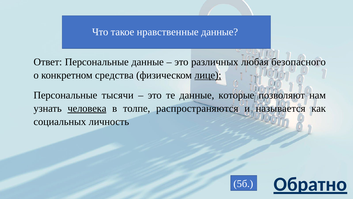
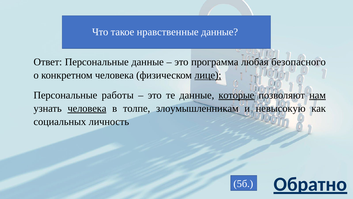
различных: различных -> программа (215, 62)
конкретном средства: средства -> человека (114, 75)
тысячи: тысячи -> работы (118, 95)
которые underline: none -> present (236, 95)
нам underline: none -> present (318, 95)
распространяются: распространяются -> злоумышленникам (197, 108)
называется: называется -> невысокую (281, 108)
